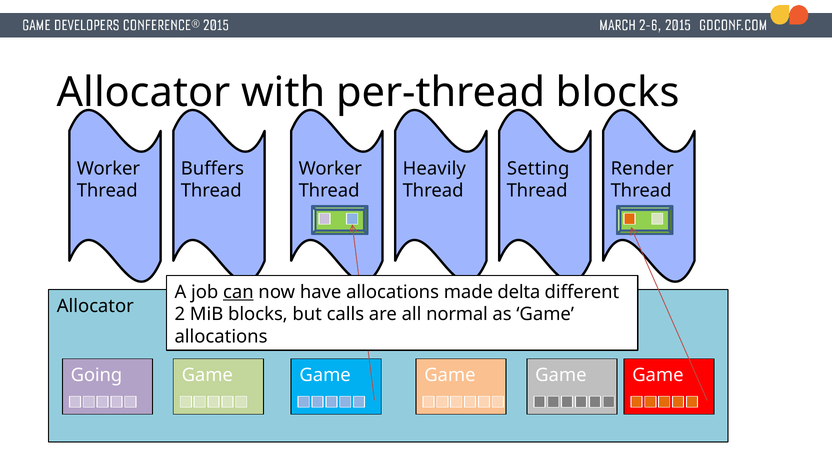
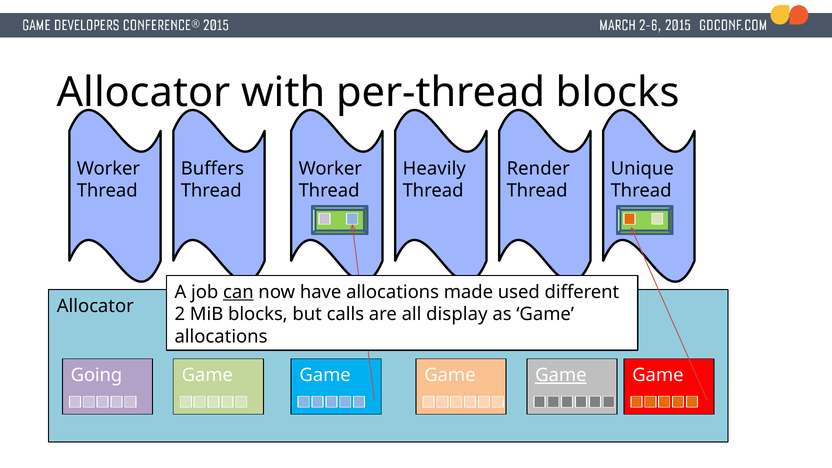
Setting: Setting -> Render (538, 169)
Render: Render -> Unique (642, 169)
delta: delta -> used (519, 292)
normal: normal -> display (457, 314)
Game underline: none -> present (561, 375)
